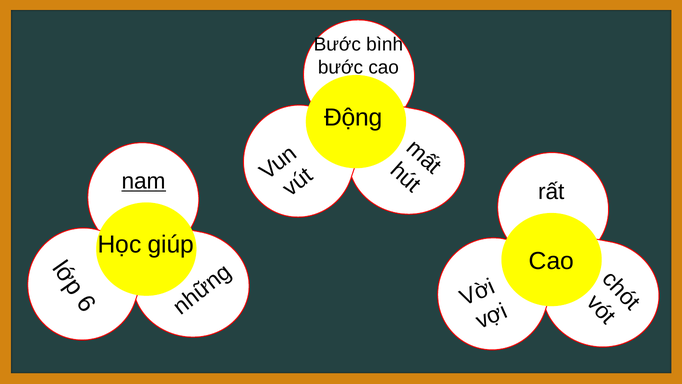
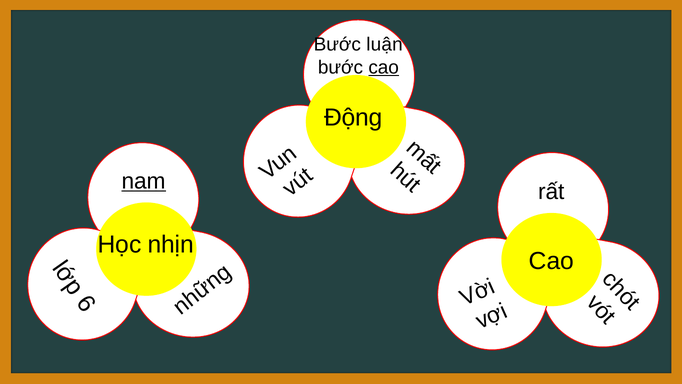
bình: bình -> luận (385, 45)
cao underline: none -> present (384, 67)
giúp: giúp -> nhịn (171, 245)
